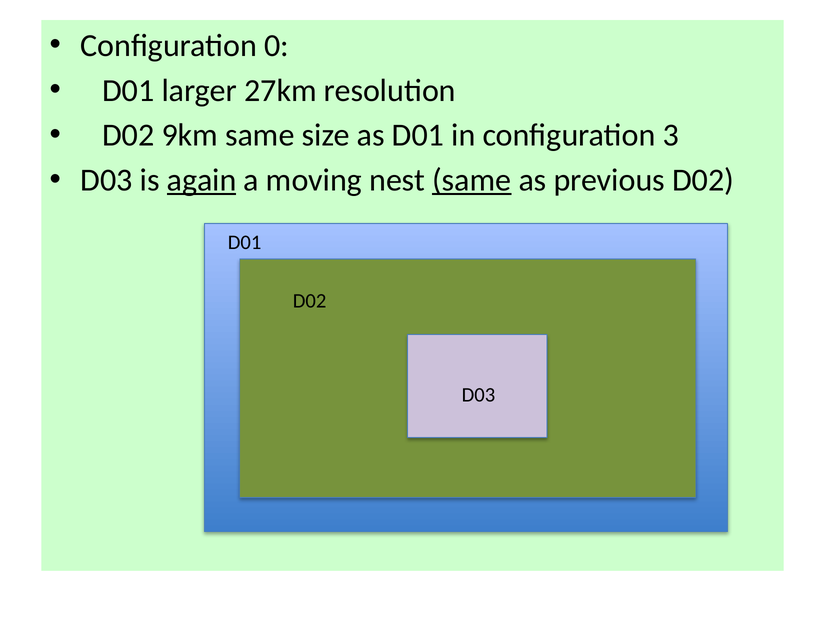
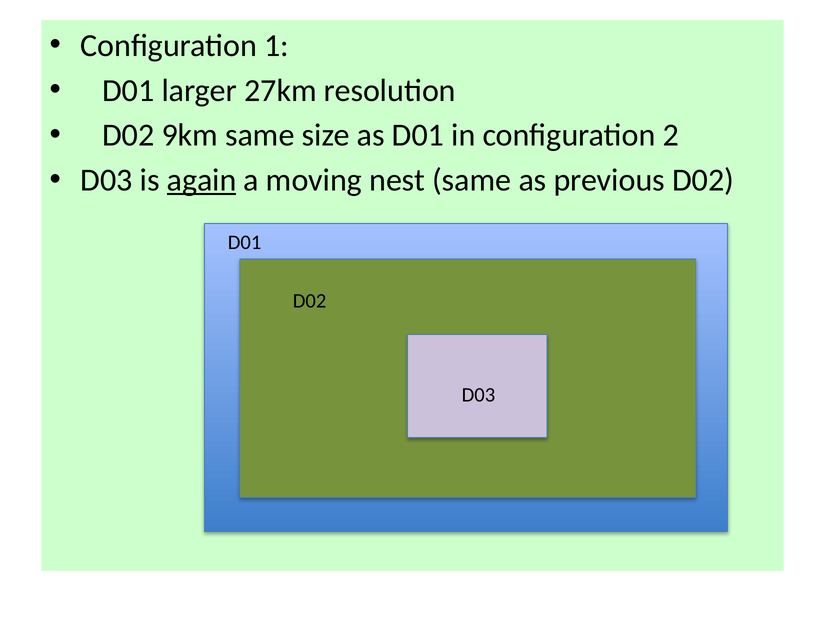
0: 0 -> 1 (277, 46)
3: 3 -> 2 (671, 135)
same underline: present -> none (472, 180)
